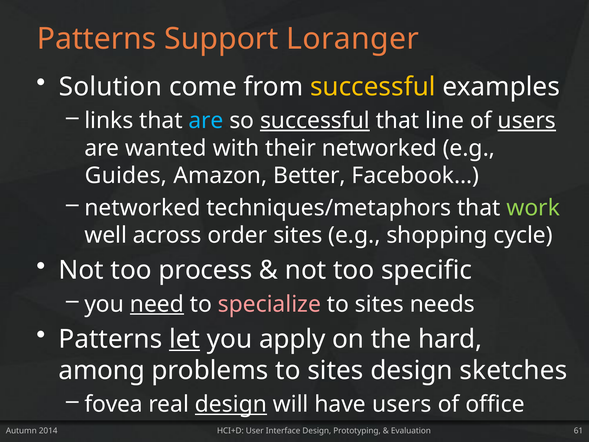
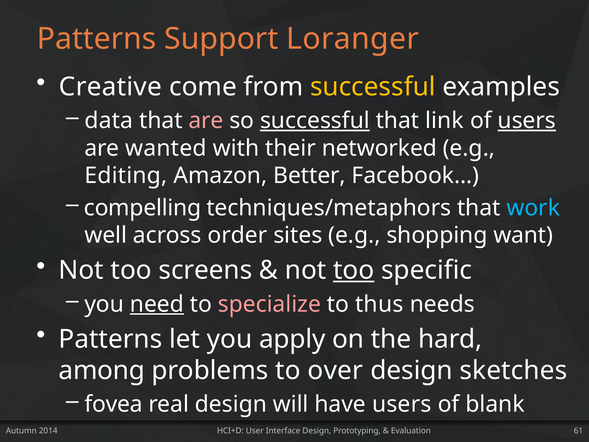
Solution: Solution -> Creative (110, 87)
links: links -> data (109, 121)
are colour: light blue -> pink (206, 121)
line: line -> link (444, 121)
Guides: Guides -> Editing (126, 176)
networked: networked -> compelling (143, 208)
work colour: light green -> light blue (533, 208)
cycle: cycle -> want (523, 235)
process: process -> screens (205, 270)
too underline: none -> present (354, 270)
sites: sites -> thus (379, 304)
let underline: present -> none (185, 339)
problems to sites: sites -> over (335, 370)
design underline: present -> none (231, 404)
office: office -> blank (495, 404)
